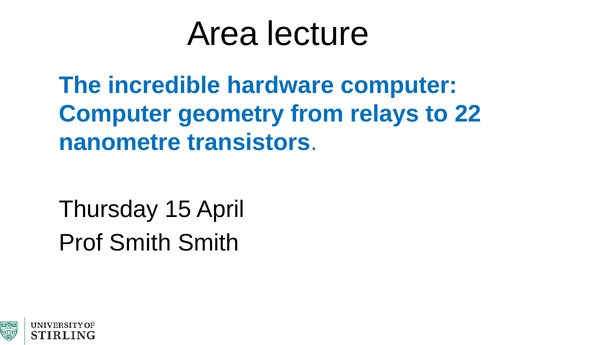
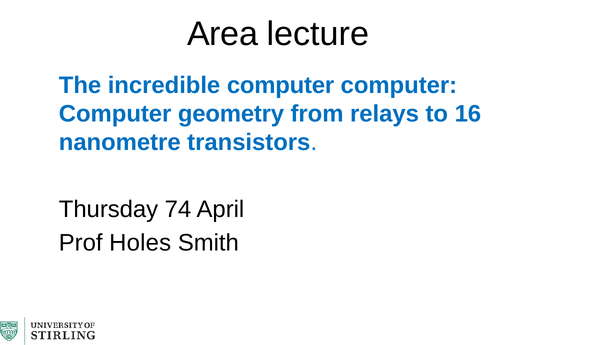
incredible hardware: hardware -> computer (281, 85)
22: 22 -> 16 (468, 114)
15: 15 -> 74 (178, 210)
Prof Smith: Smith -> Holes (140, 243)
